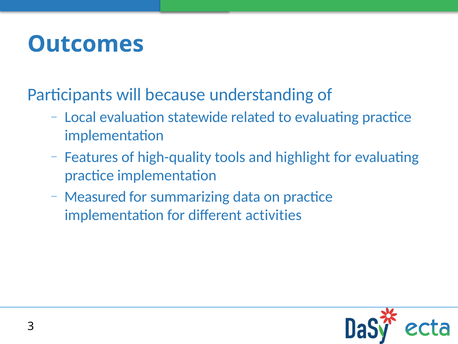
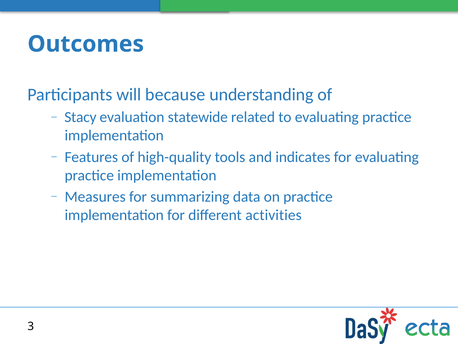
Local: Local -> Stacy (80, 117)
highlight: highlight -> indicates (303, 157)
Measured: Measured -> Measures (95, 196)
